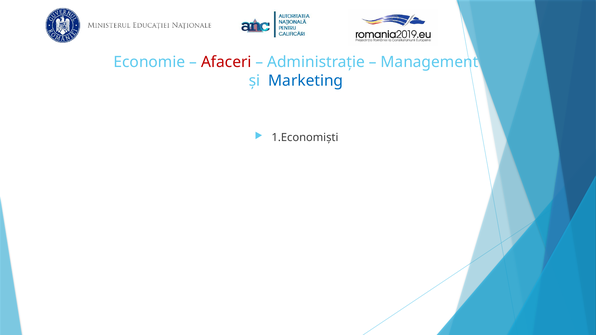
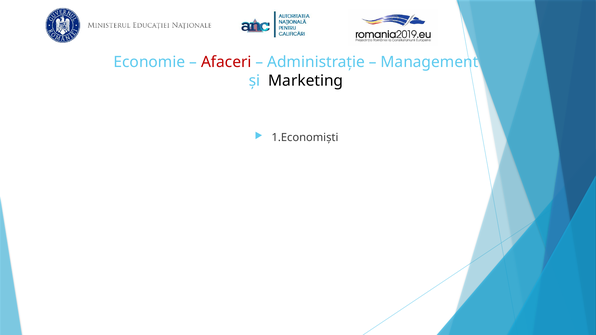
Marketing colour: blue -> black (306, 81)
